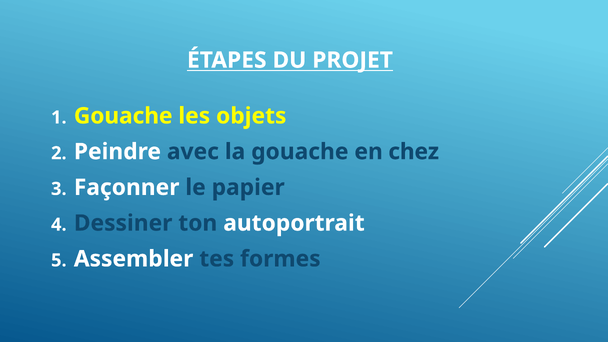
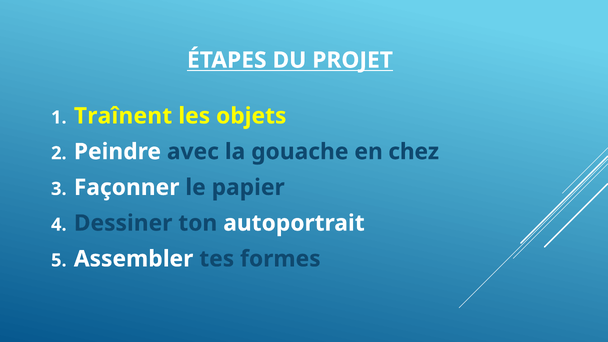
Gouache: Gouache -> Traînent (123, 116)
